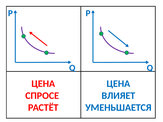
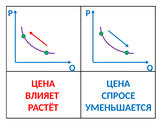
СПРОСЕ: СПРОСЕ -> ВЛИЯЕТ (42, 96)
ВЛИЯЕТ: ВЛИЯЕТ -> СПРОСЕ (118, 96)
